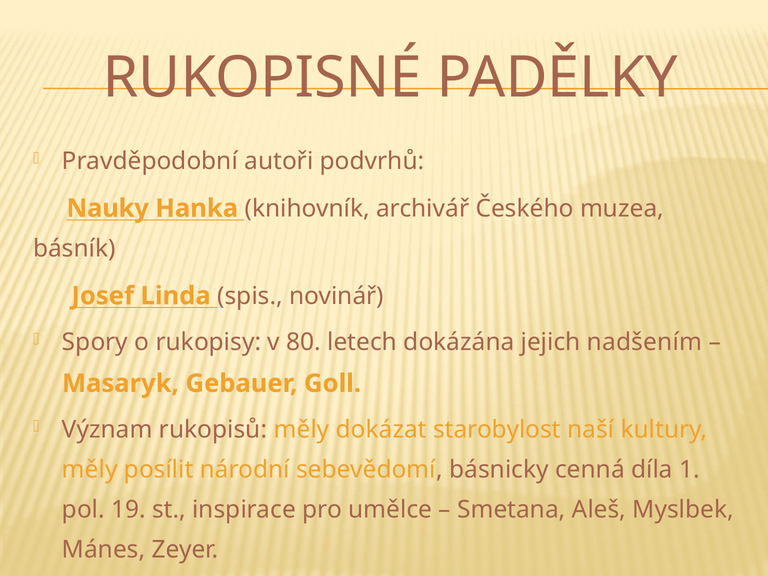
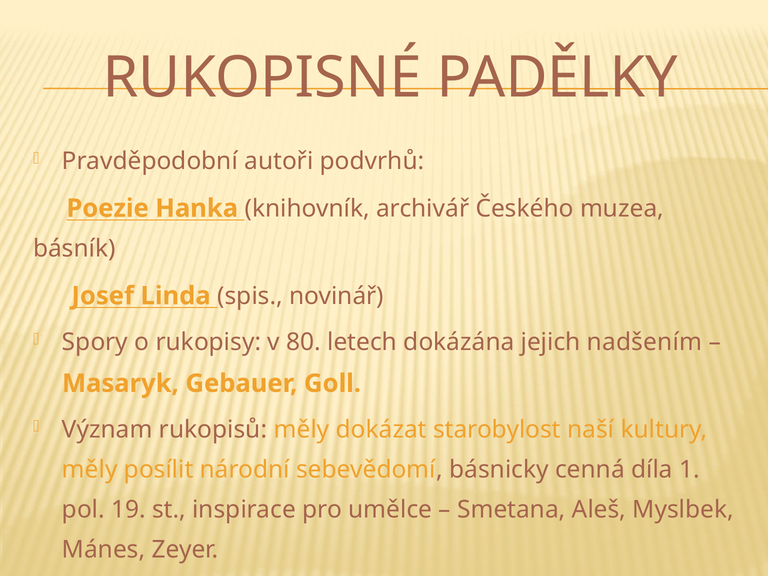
Nauky: Nauky -> Poezie (108, 208)
